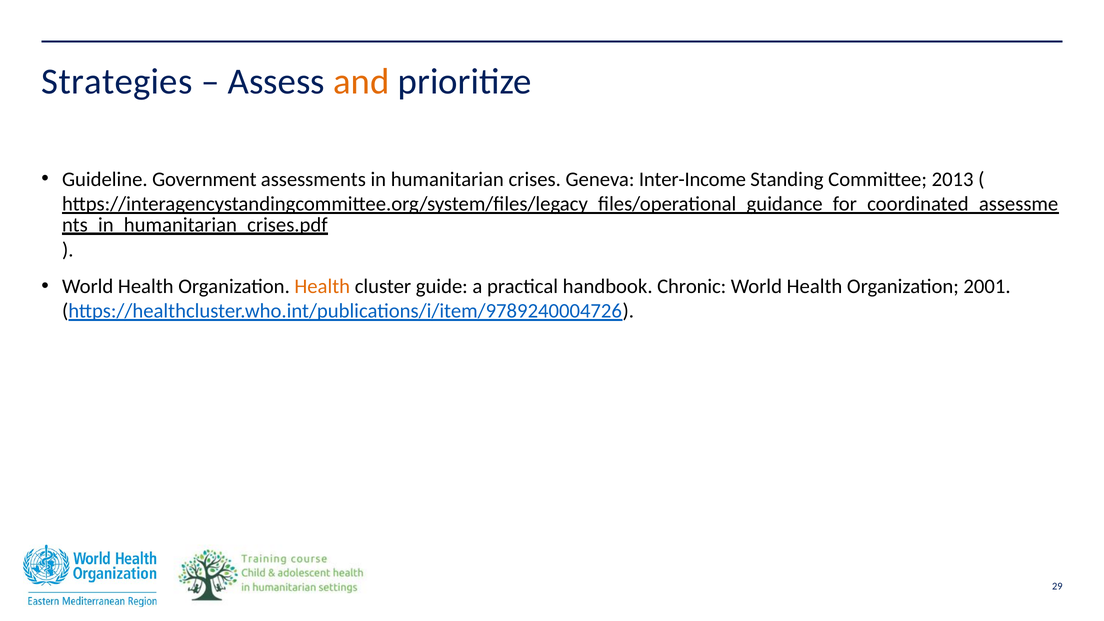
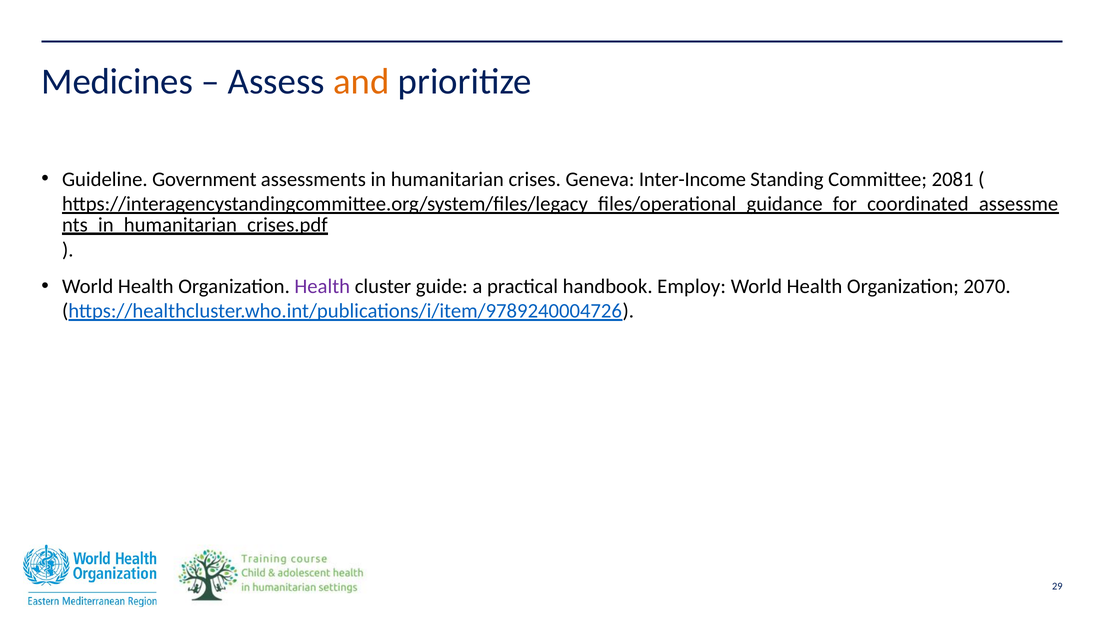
Strategies: Strategies -> Medicines (117, 82)
2013: 2013 -> 2081 (953, 179)
Health colour: orange -> purple (322, 286)
Chronic: Chronic -> Employ (692, 286)
2001: 2001 -> 2070 (987, 286)
